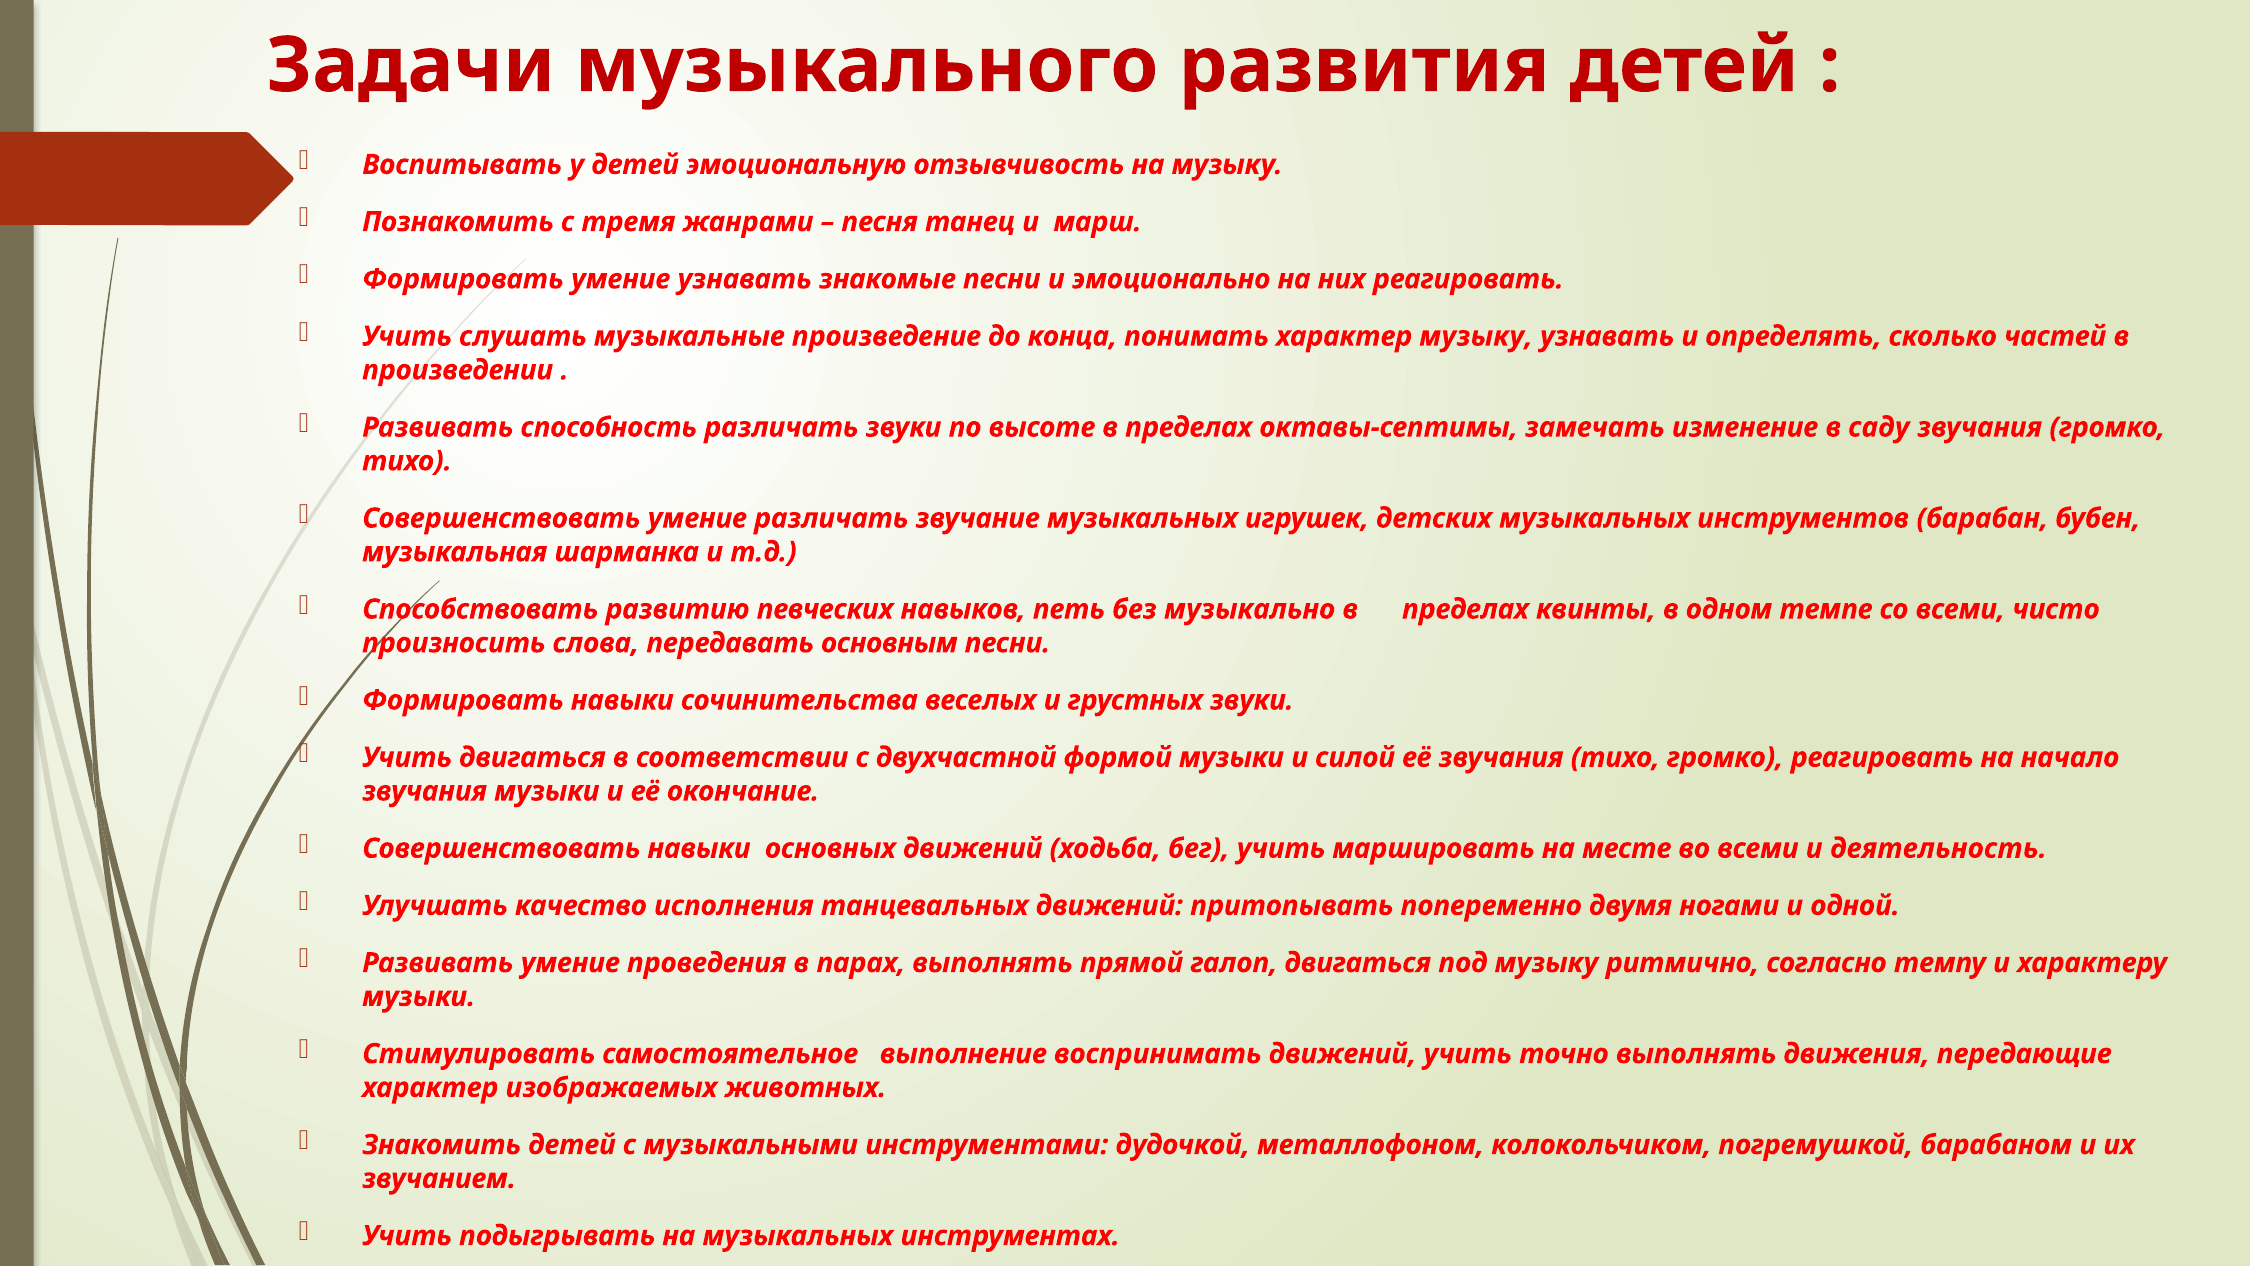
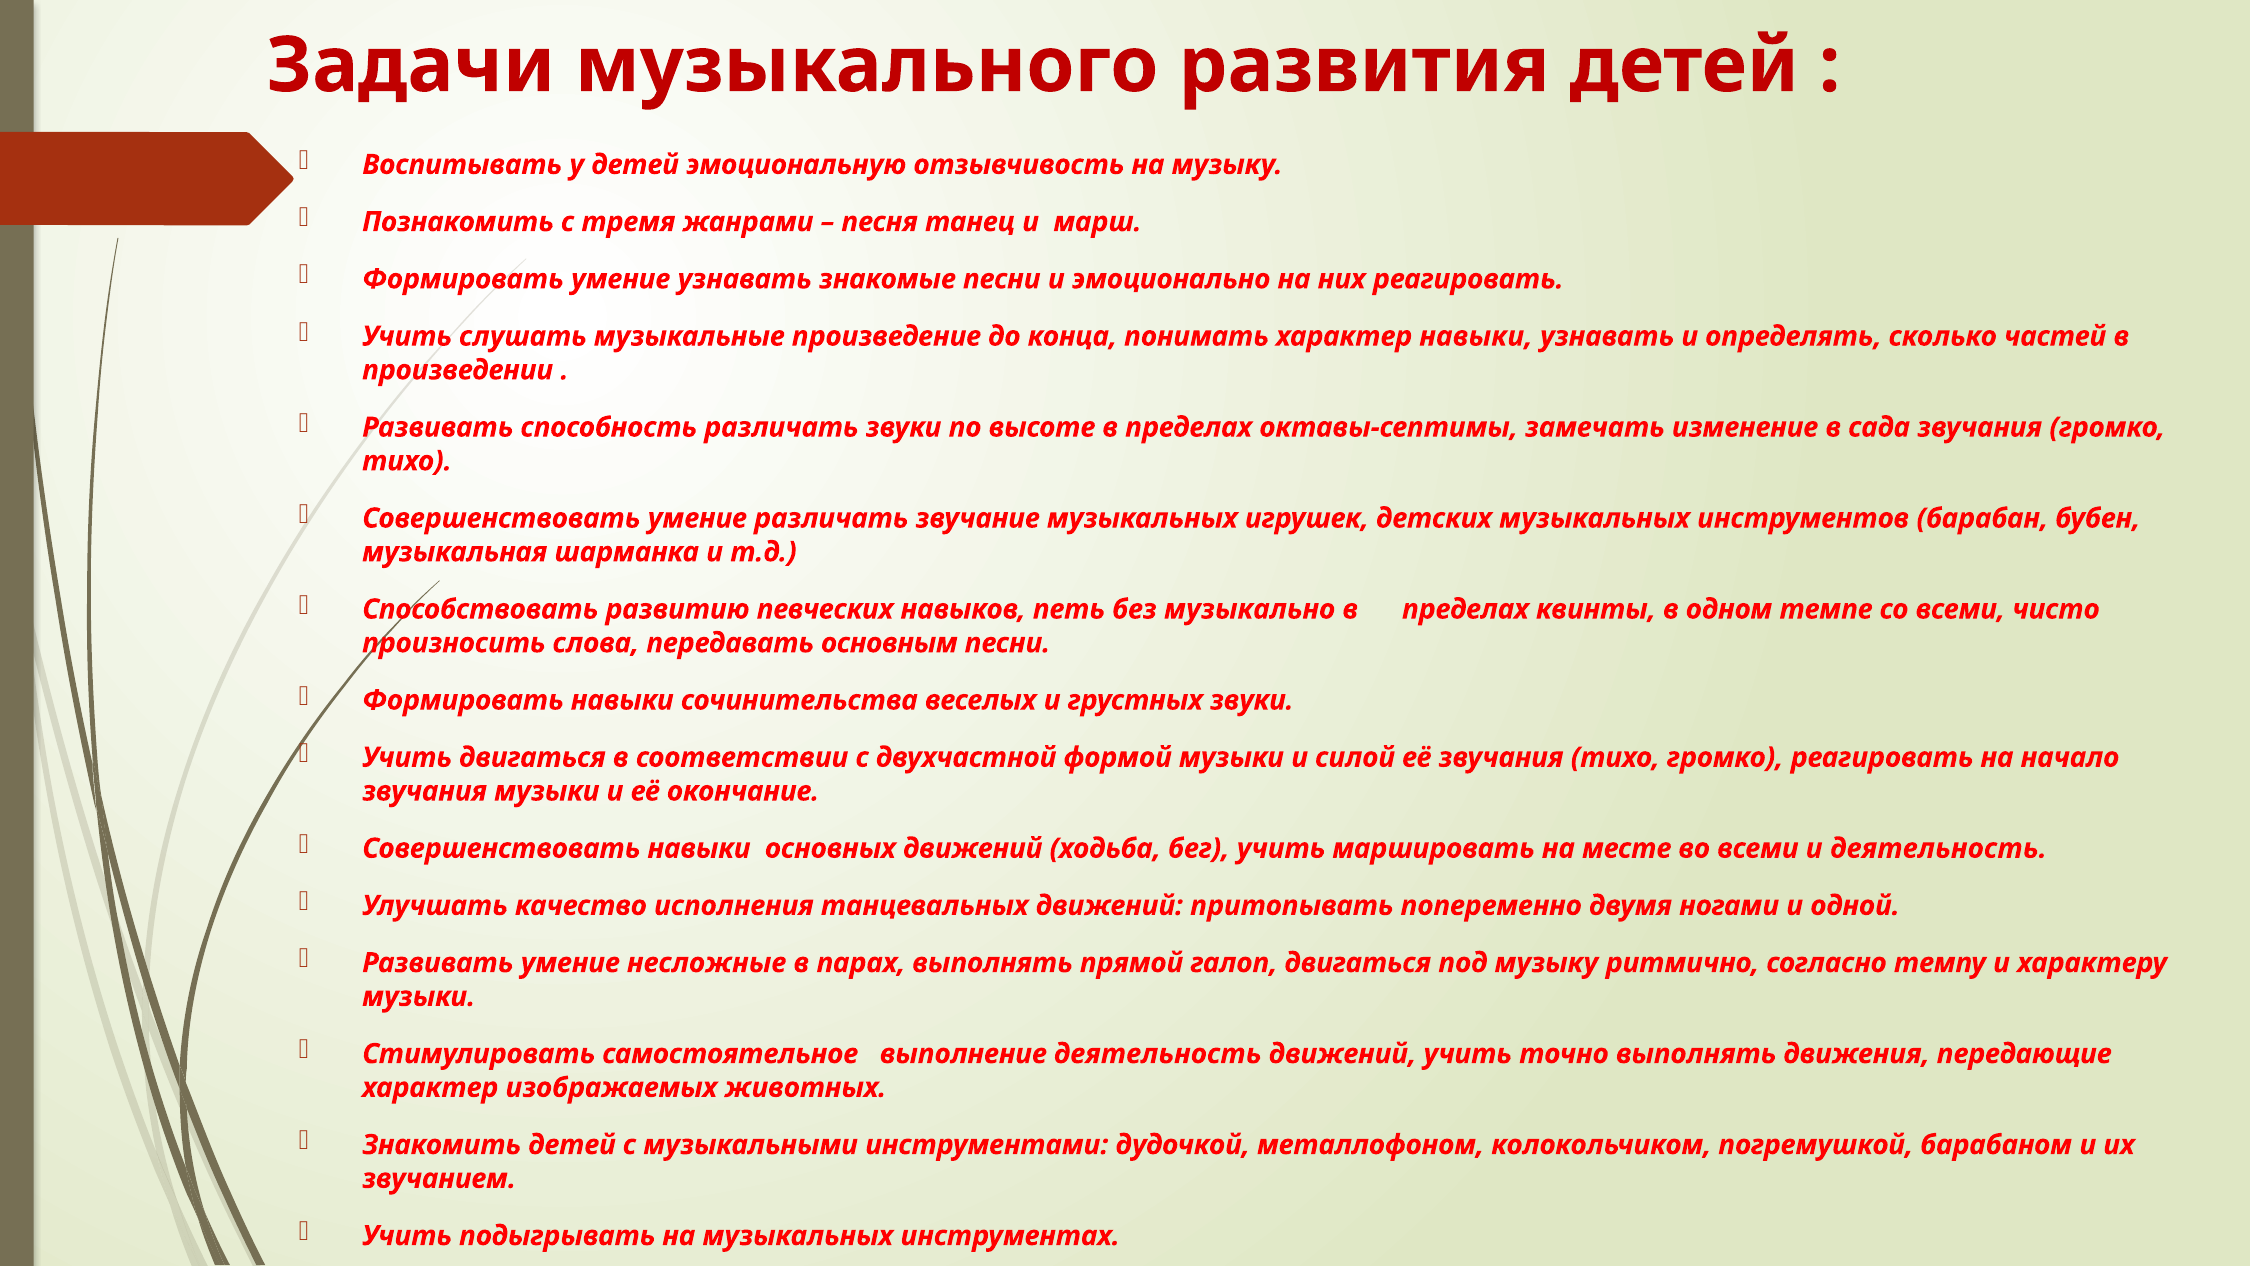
характер музыку: музыку -> навыки (1476, 336)
саду: саду -> сада (1879, 427)
проведения: проведения -> несложные (707, 963)
выполнение воспринимать: воспринимать -> деятельность (1158, 1054)
